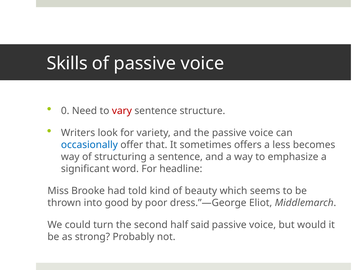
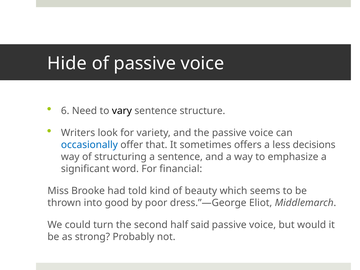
Skills: Skills -> Hide (67, 63)
0: 0 -> 6 (65, 111)
vary colour: red -> black (122, 111)
becomes: becomes -> decisions (314, 145)
headline: headline -> financial (181, 169)
